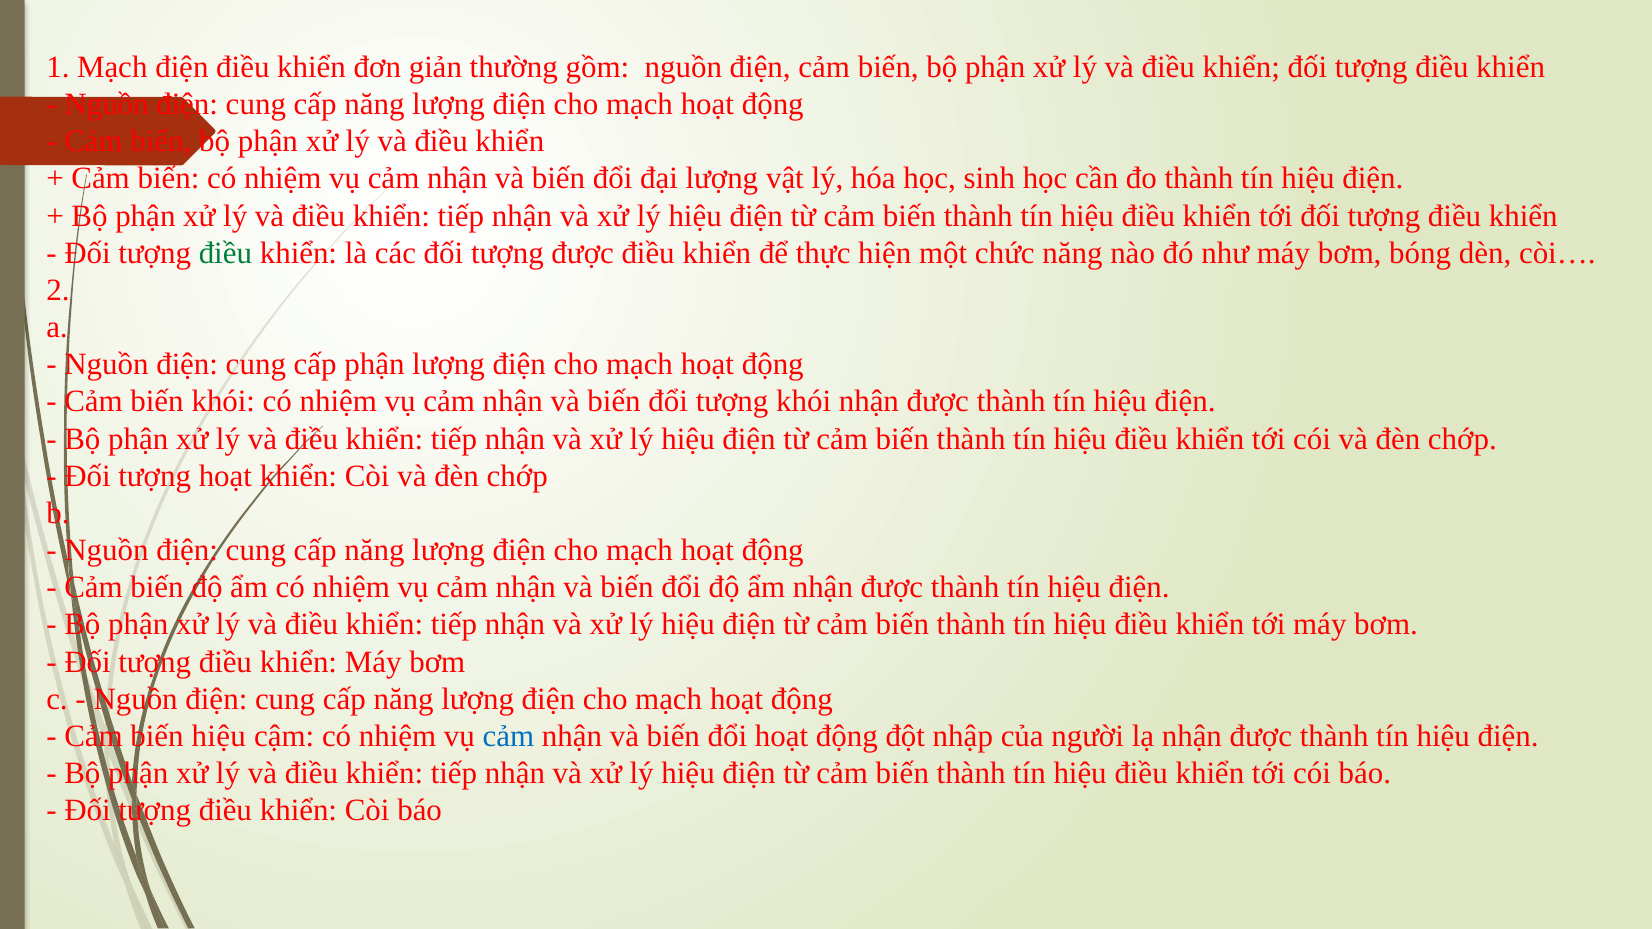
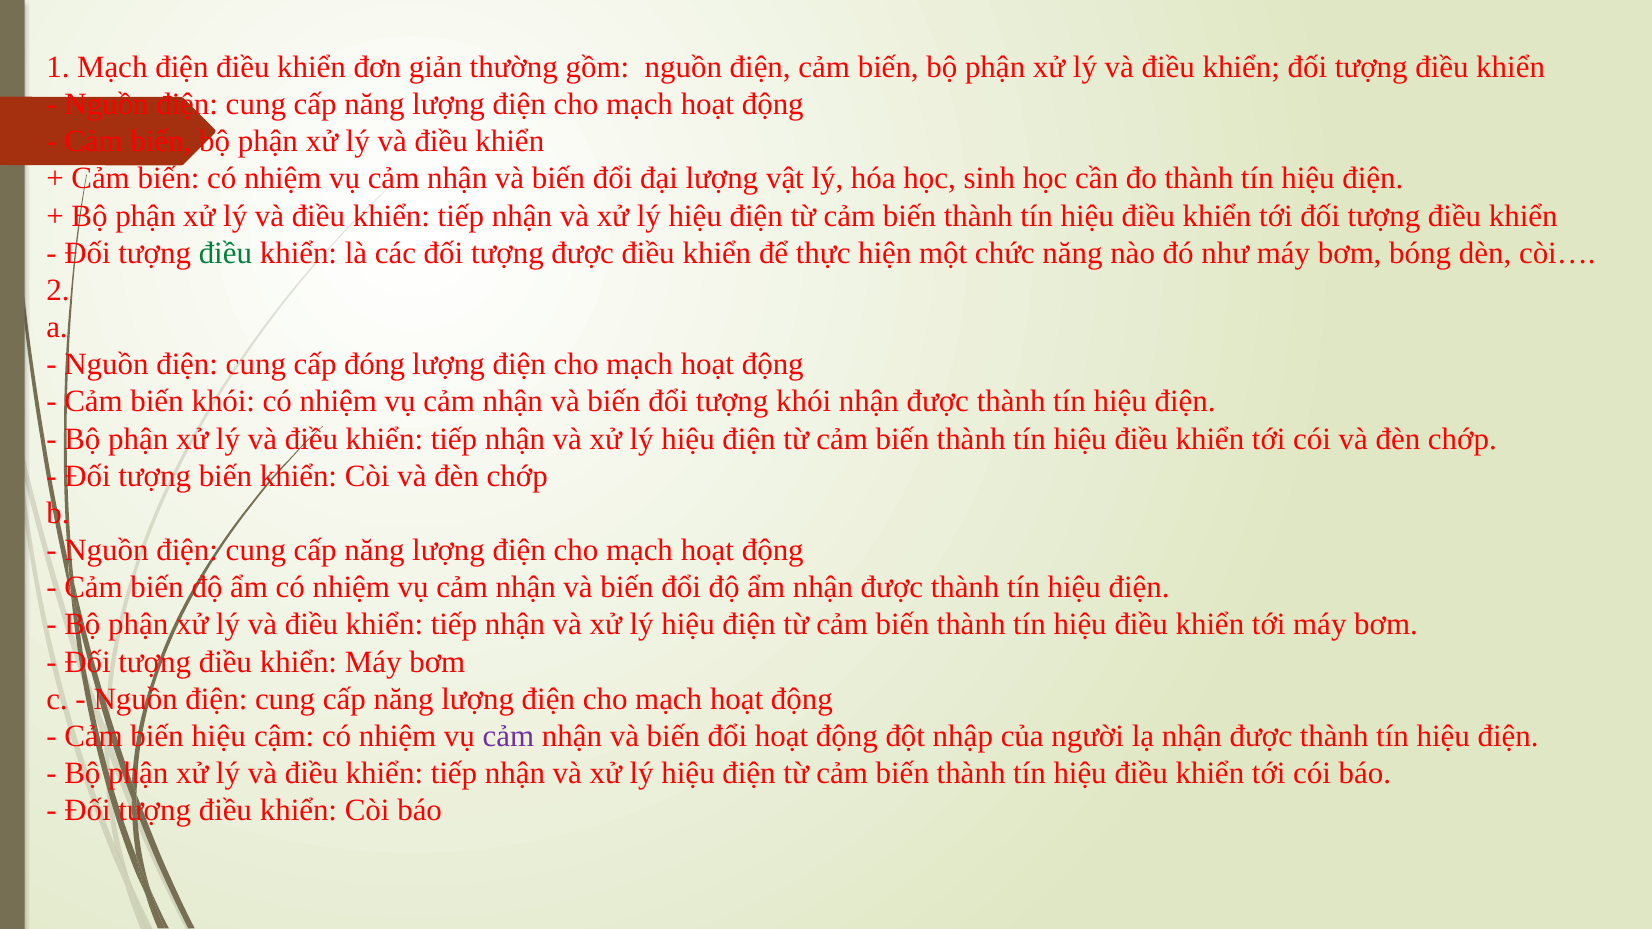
cấp phận: phận -> đóng (375, 365)
tượng hoạt: hoạt -> biến (225, 476)
cảm colour: blue -> purple (508, 736)
